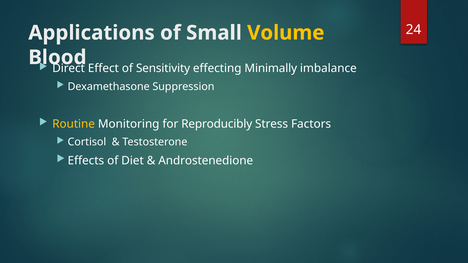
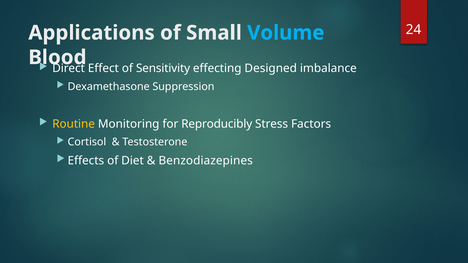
Volume colour: yellow -> light blue (286, 33)
Minimally: Minimally -> Designed (271, 68)
Androstenedione: Androstenedione -> Benzodiazepines (206, 161)
